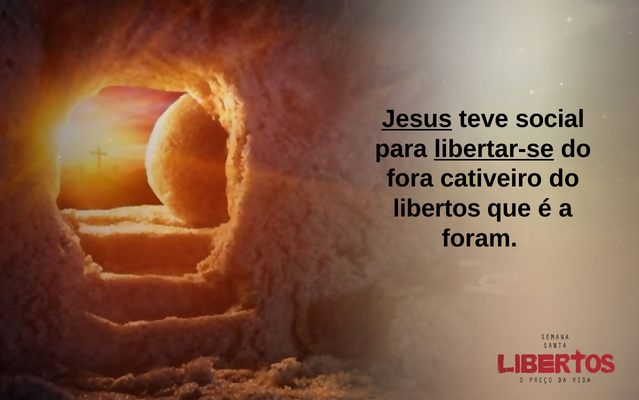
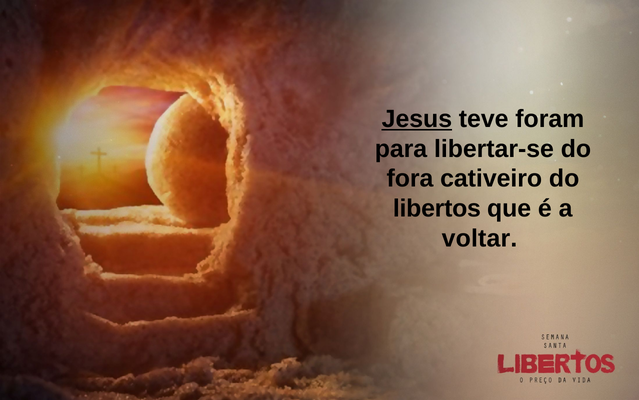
social: social -> foram (550, 119)
libertar-se underline: present -> none (494, 149)
foram: foram -> voltar (480, 238)
